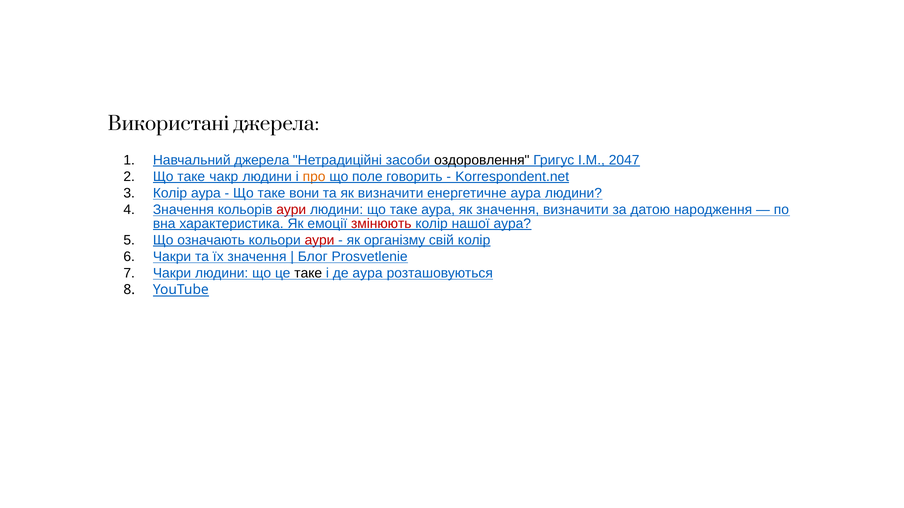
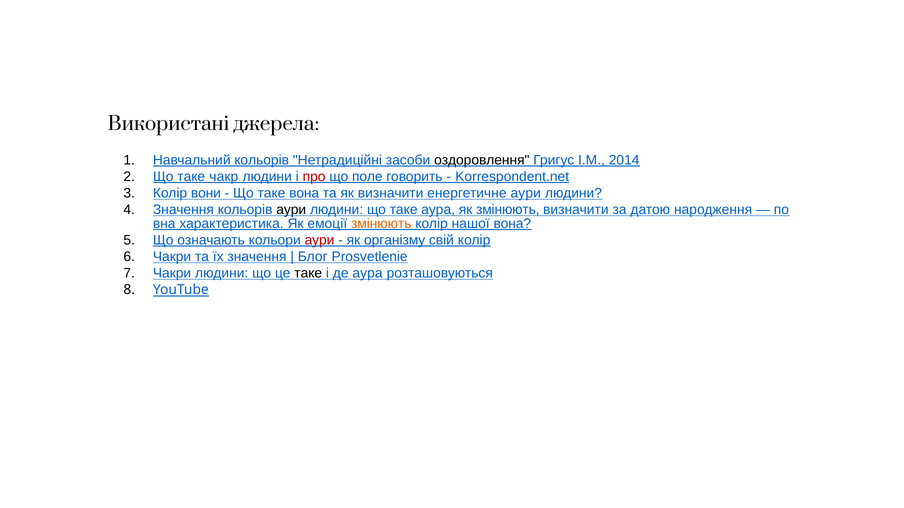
Навчальний джерела: джерела -> кольорів (262, 160)
2047: 2047 -> 2014 (624, 160)
про colour: orange -> red (314, 177)
Колір аура: аура -> вони (206, 193)
таке вони: вони -> вона (304, 193)
енергетичне аура: аура -> аури (526, 193)
аури colour: red -> black (291, 210)
як значення: значення -> змінюють (508, 210)
змінюють colour: red -> orange (381, 224)
нашої аура: аура -> вона (512, 224)
